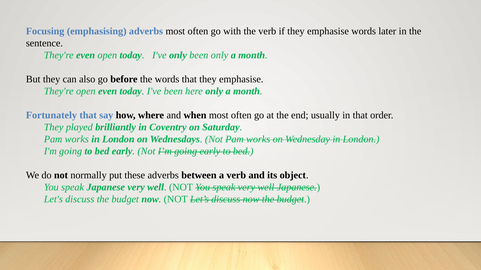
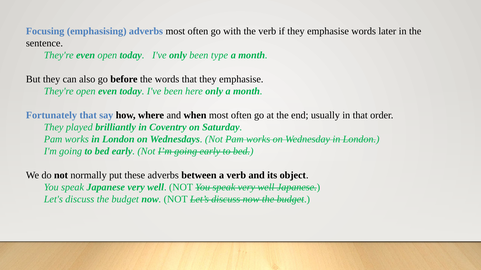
been only: only -> type (219, 55)
